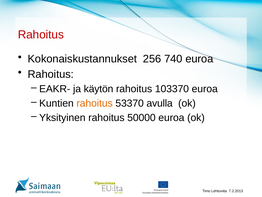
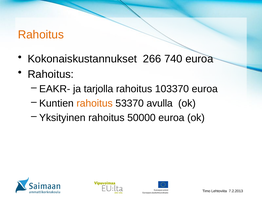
Rahoitus colour: red -> orange (41, 35)
256: 256 -> 266 (152, 59)
käytön: käytön -> tarjolla (99, 89)
